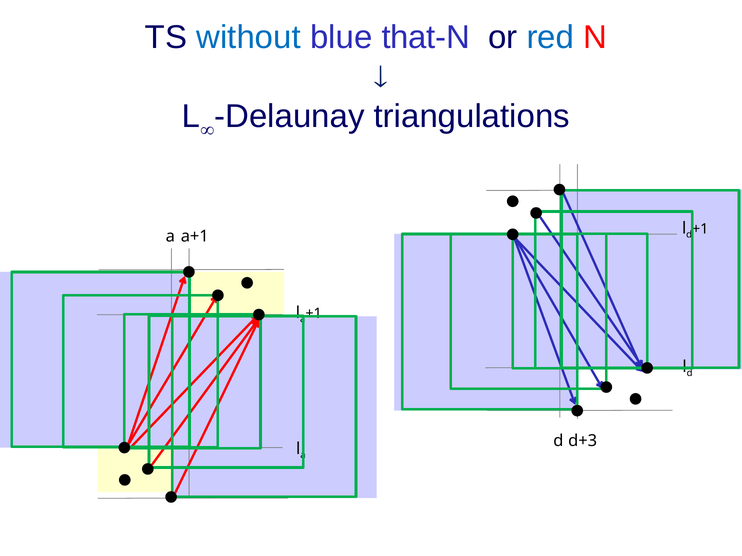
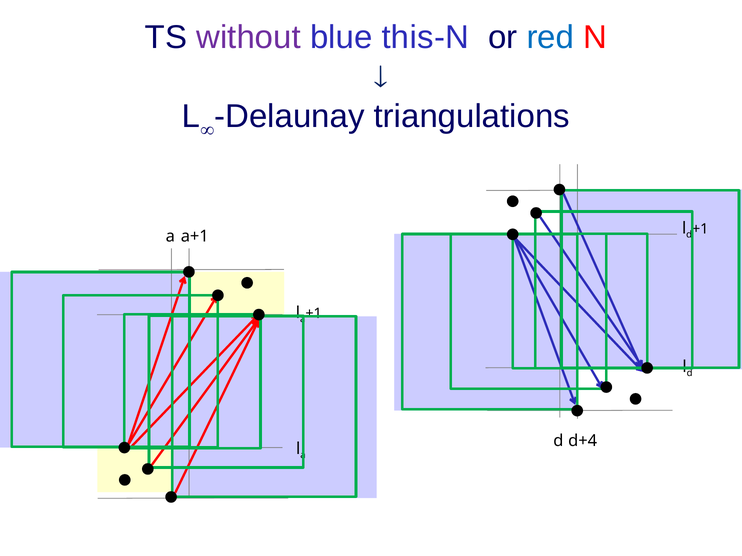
without colour: blue -> purple (248, 37)
that-N: that-N -> this-N (425, 37)
d+3: d+3 -> d+4 (583, 441)
